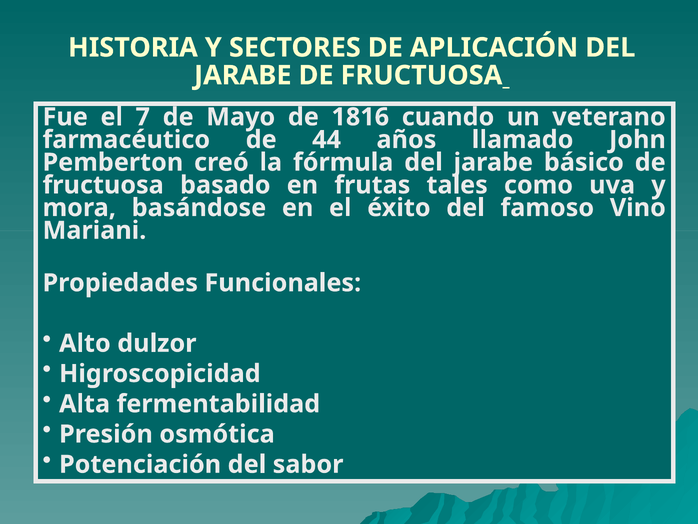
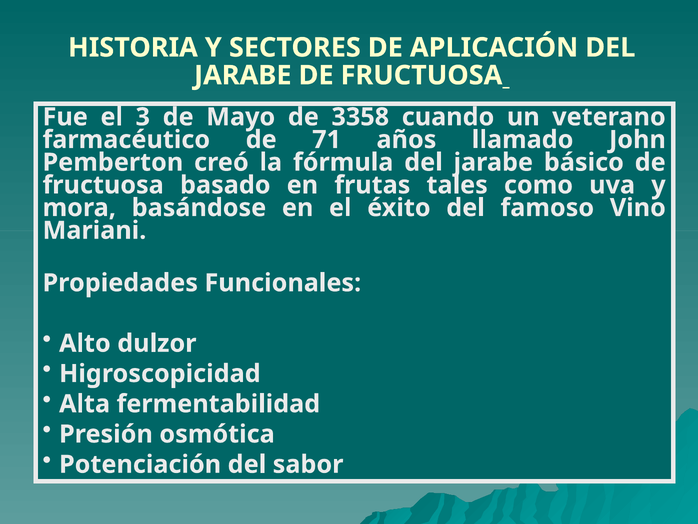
7: 7 -> 3 (143, 117)
1816: 1816 -> 3358 (360, 117)
44: 44 -> 71 (327, 140)
